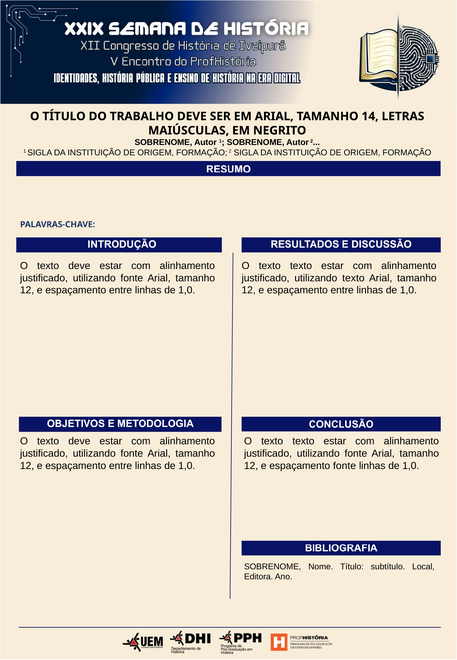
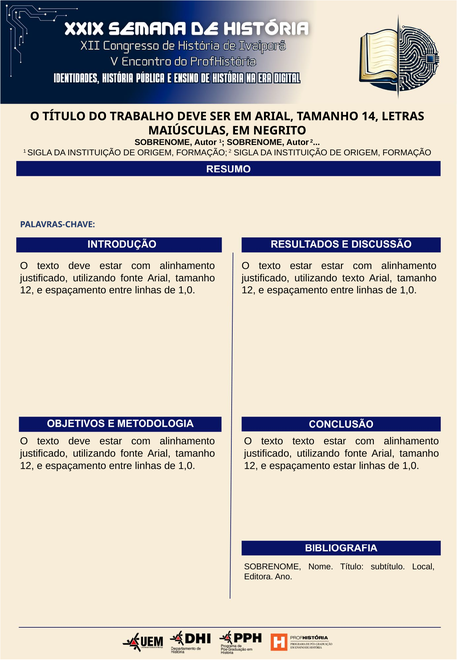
texto: texto -> estar (301, 266)
espaçamento fonte: fonte -> estar (345, 466)
